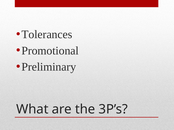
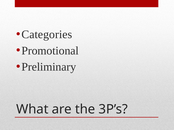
Tolerances: Tolerances -> Categories (47, 35)
